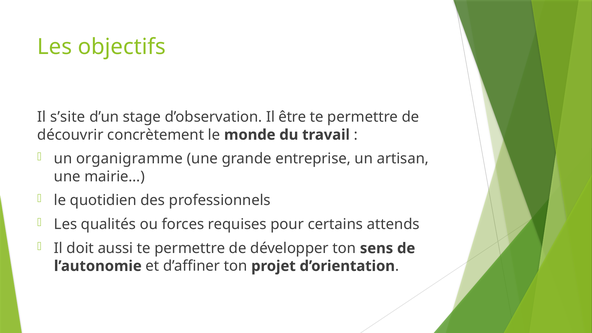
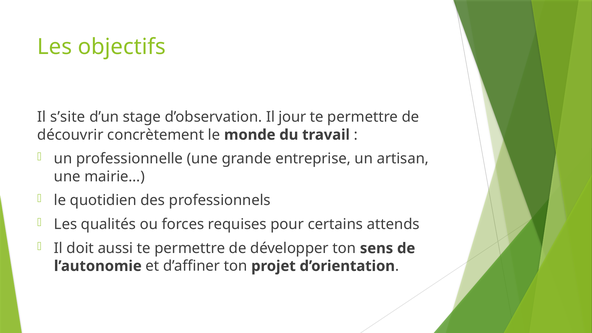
être: être -> jour (292, 117)
organigramme: organigramme -> professionnelle (130, 159)
